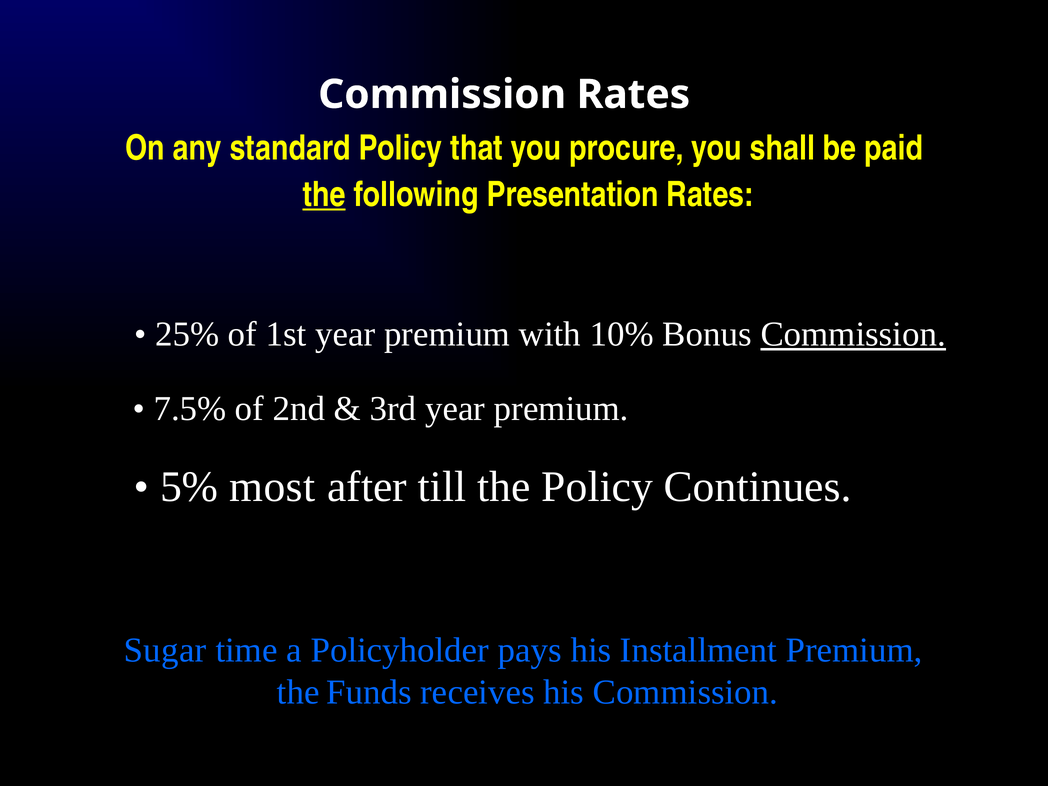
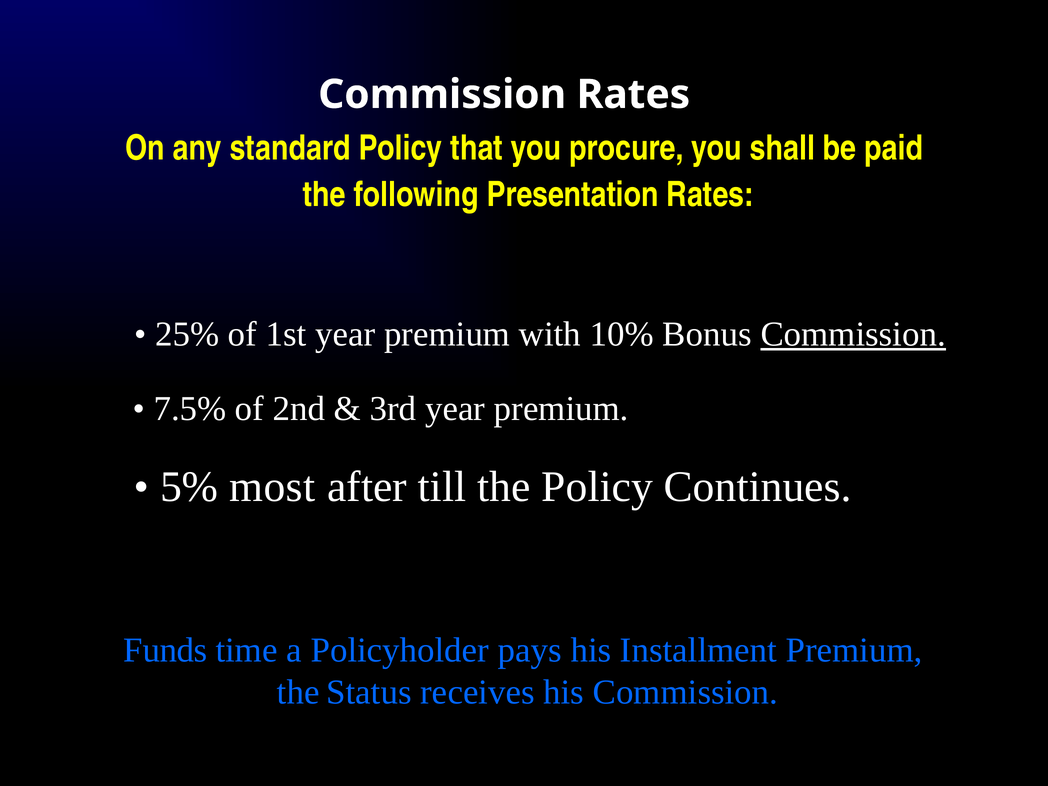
the underline: present -> none (324, 195)
Sugar: Sugar -> Funds (165, 650)
Funds: Funds -> Status (369, 692)
